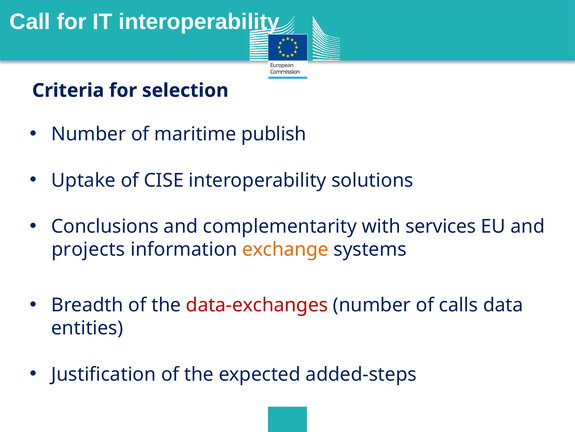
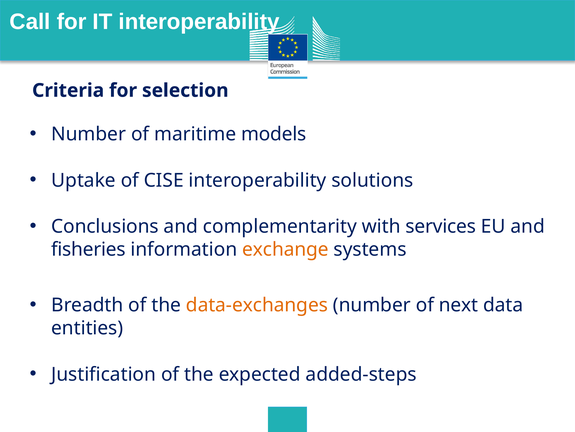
publish: publish -> models (274, 134)
projects: projects -> fisheries (88, 249)
data-exchanges colour: red -> orange (257, 305)
calls: calls -> next (459, 305)
